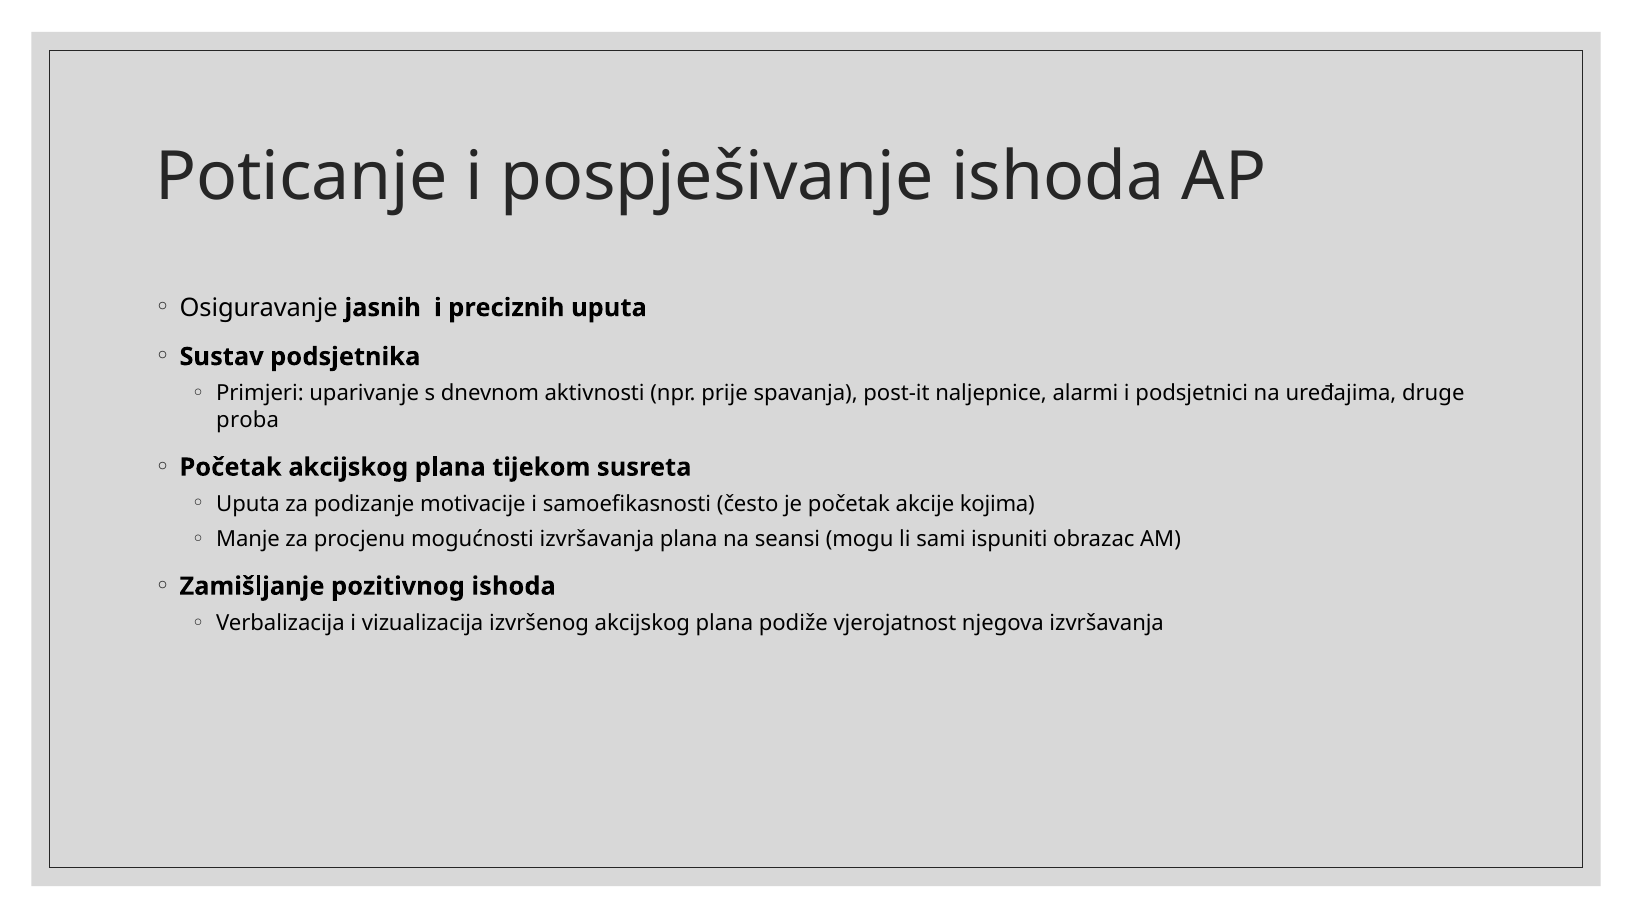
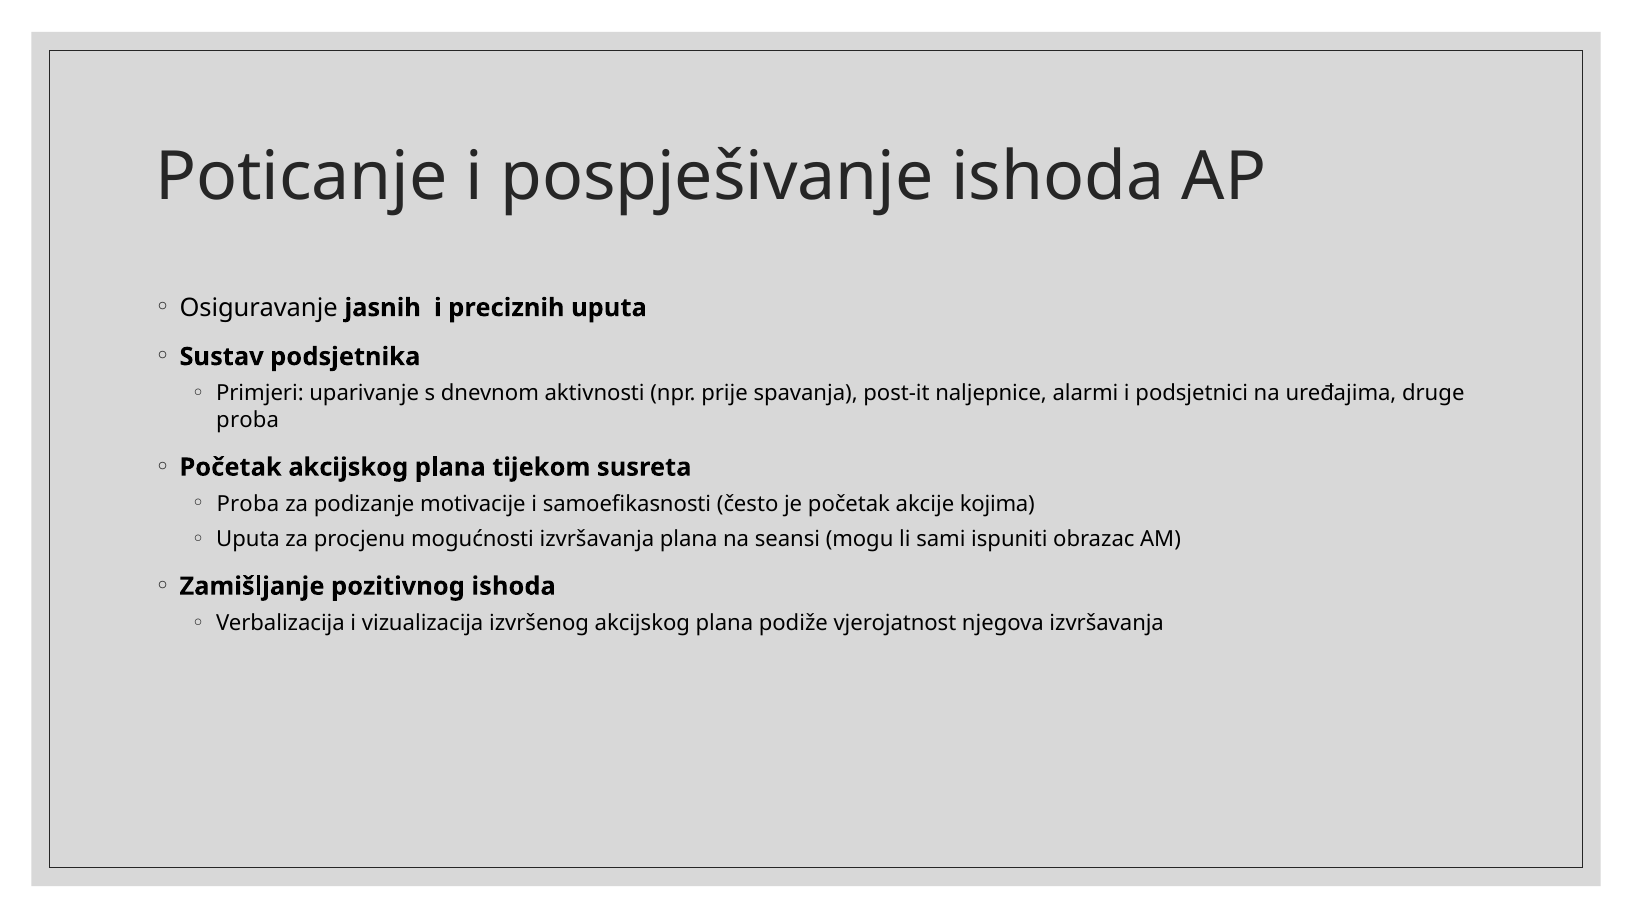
Uputa: Uputa -> Proba (248, 504)
Manje: Manje -> Uputa (248, 539)
